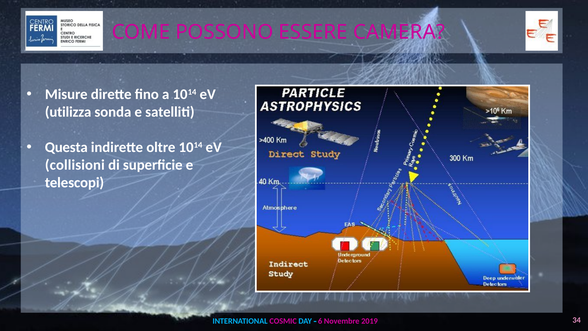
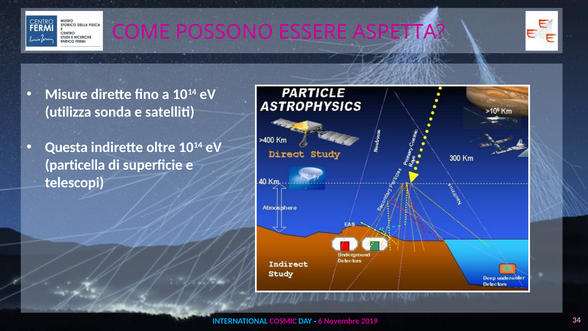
CAMERA: CAMERA -> ASPETTA (399, 32)
collisioni: collisioni -> particella (75, 165)
